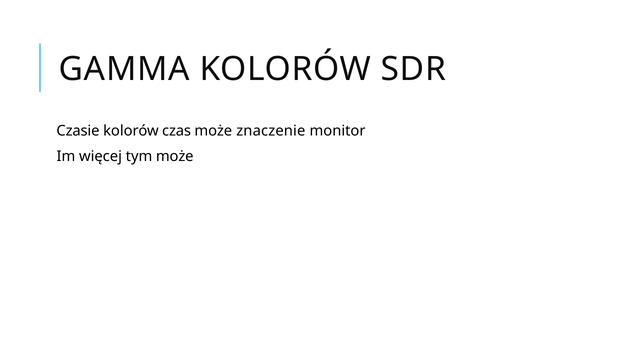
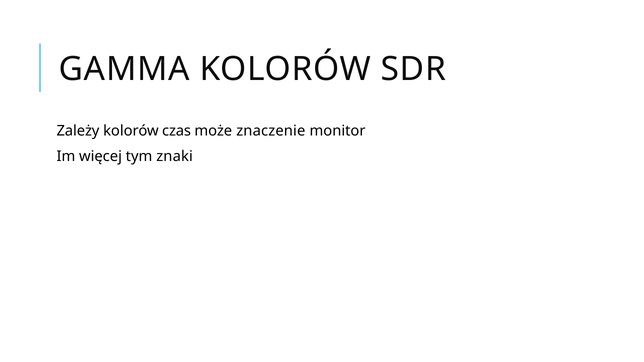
Czasie: Czasie -> Zależy (78, 131)
tym może: może -> znaki (175, 156)
